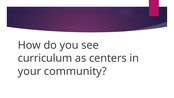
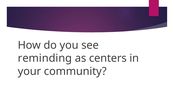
curriculum: curriculum -> reminding (45, 58)
